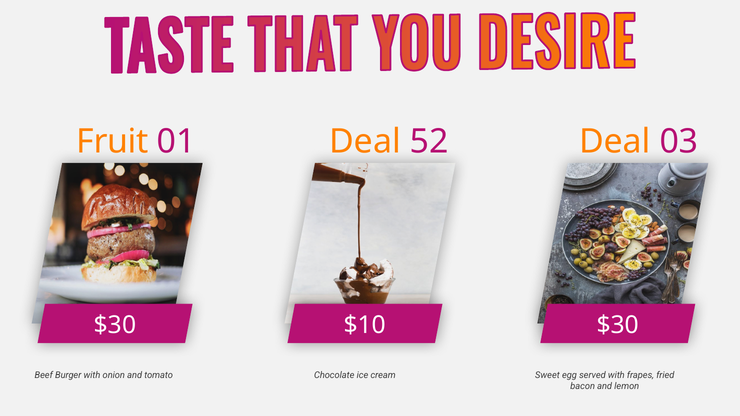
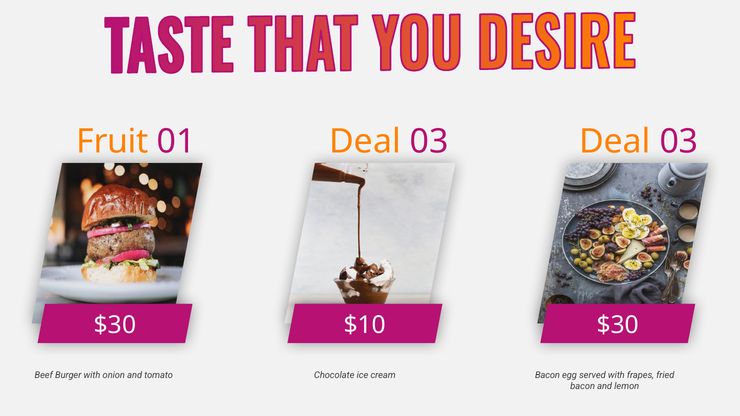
01 Deal 52: 52 -> 03 (429, 142)
cream Sweet: Sweet -> Bacon (547, 376)
